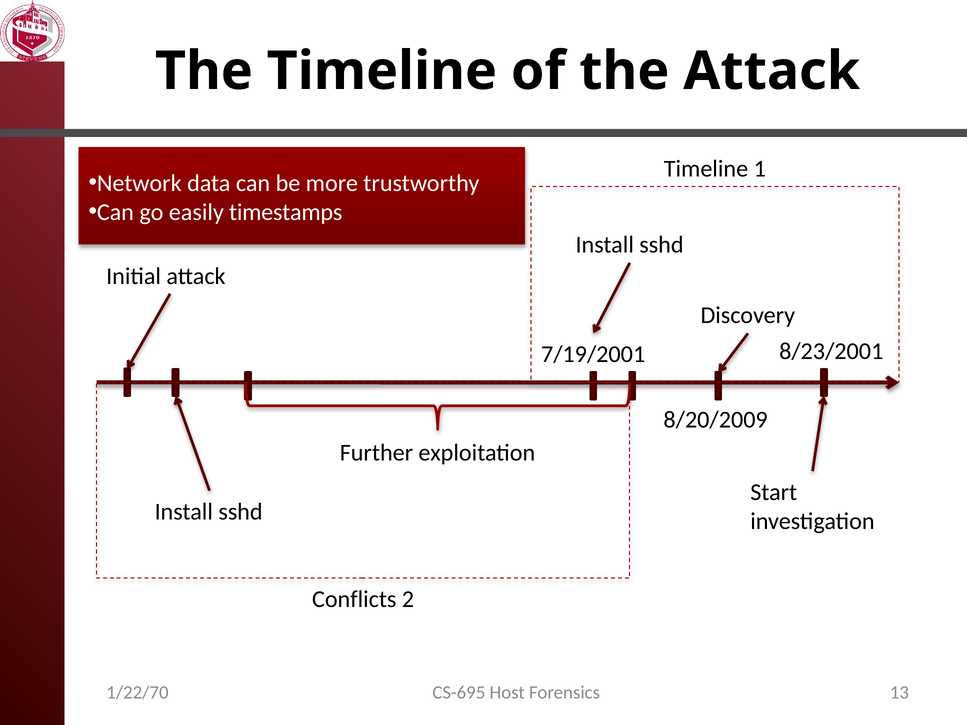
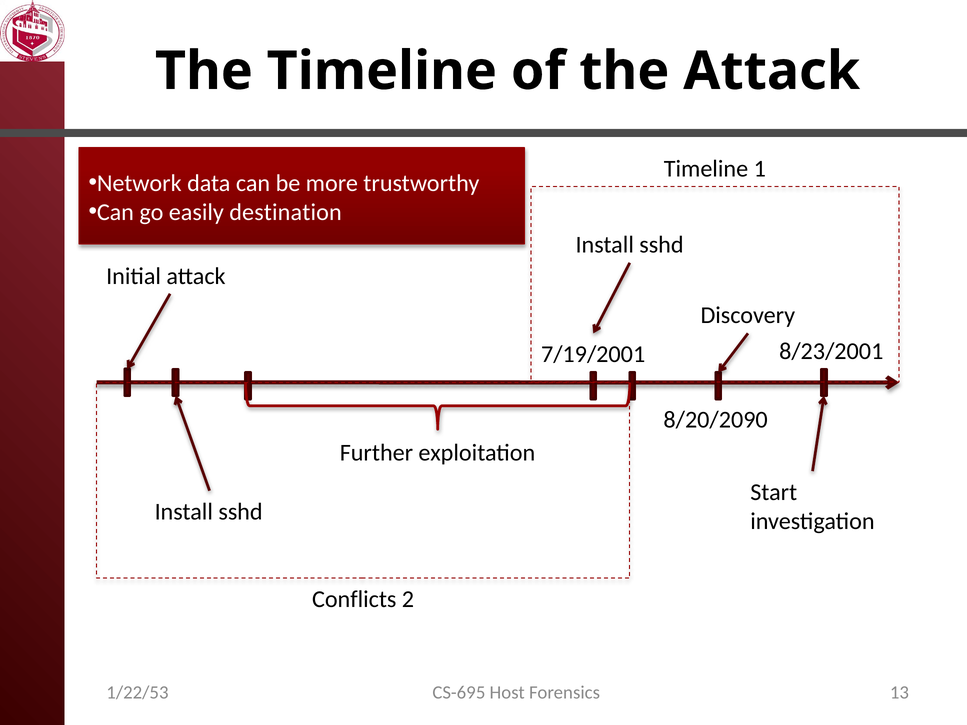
timestamps: timestamps -> destination (286, 212)
8/20/2009: 8/20/2009 -> 8/20/2090 (716, 420)
1/22/70: 1/22/70 -> 1/22/53 (137, 693)
